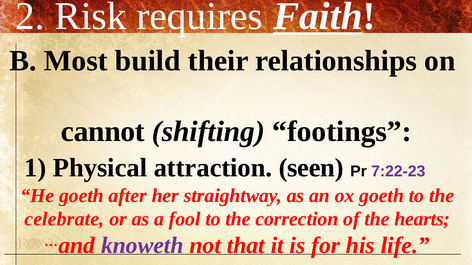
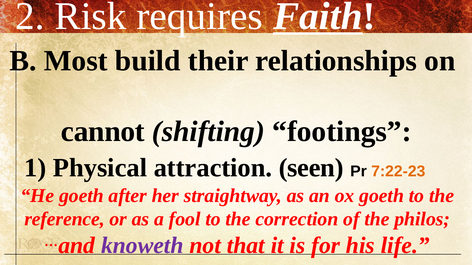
7:22-23 colour: purple -> orange (398, 172)
celebrate: celebrate -> reference (64, 220)
hearts: hearts -> philos (422, 220)
